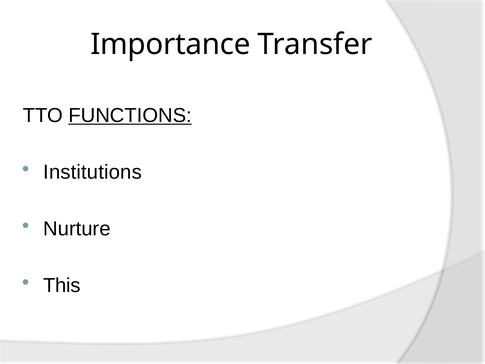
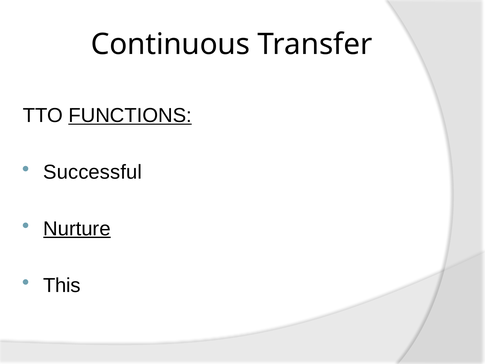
Importance: Importance -> Continuous (170, 45)
Institutions: Institutions -> Successful (93, 172)
Nurture underline: none -> present (77, 229)
